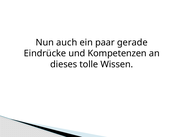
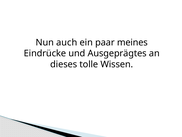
gerade: gerade -> meines (132, 42)
Kompetenzen: Kompetenzen -> Ausgeprägtes (117, 53)
